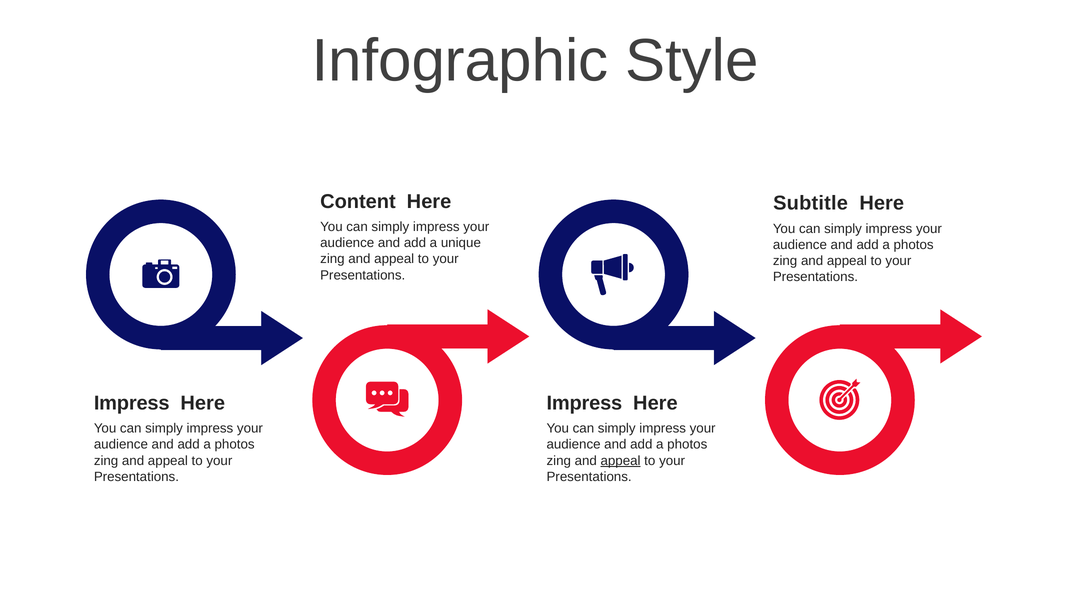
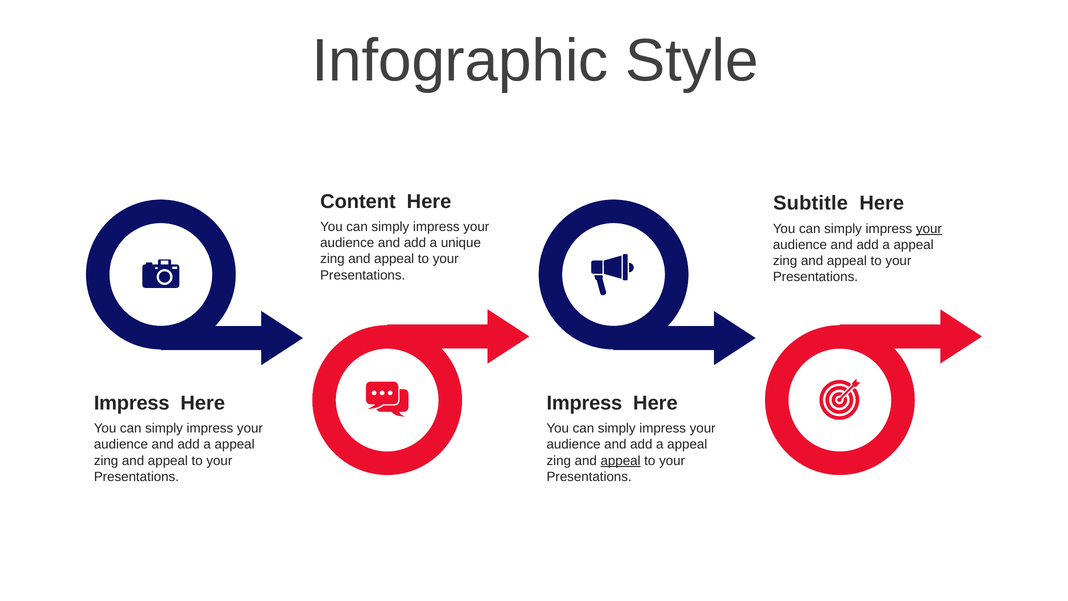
your underline: none -> present (929, 229)
photos: photos -> appeal (914, 245)
photos: photos -> appeal (235, 444)
photos: photos -> appeal (687, 444)
